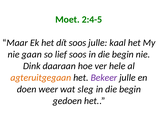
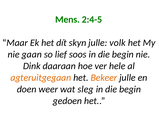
Moet: Moet -> Mens (67, 19)
dít soos: soos -> skyn (78, 43)
kaal: kaal -> volk (118, 43)
Bekeer colour: purple -> orange (104, 77)
